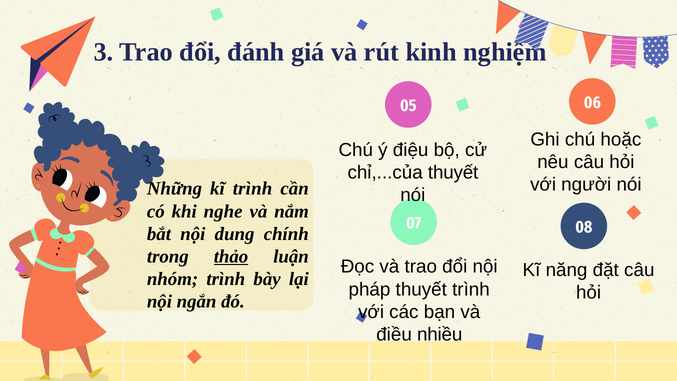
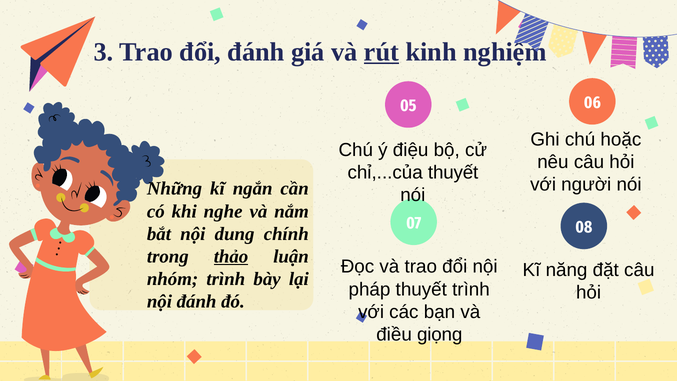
rút underline: none -> present (382, 52)
kĩ trình: trình -> ngắn (253, 189)
nội ngắn: ngắn -> đánh (197, 302)
nhiều: nhiều -> giọng (440, 334)
